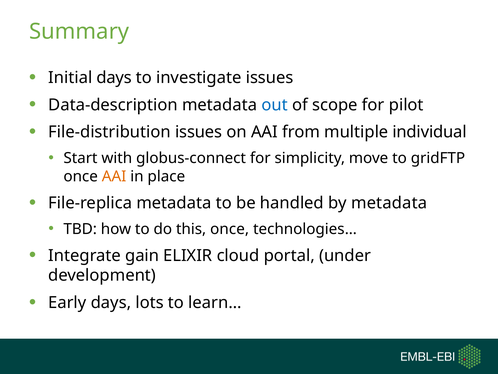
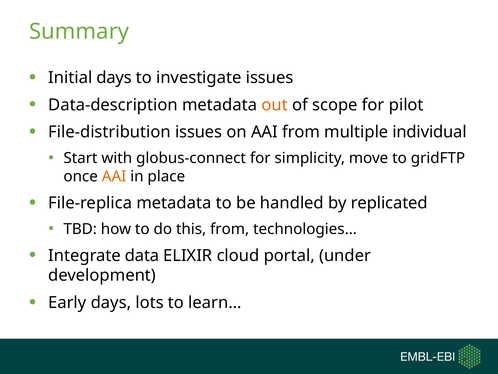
out colour: blue -> orange (275, 105)
by metadata: metadata -> replicated (389, 203)
this once: once -> from (230, 229)
gain: gain -> data (142, 255)
